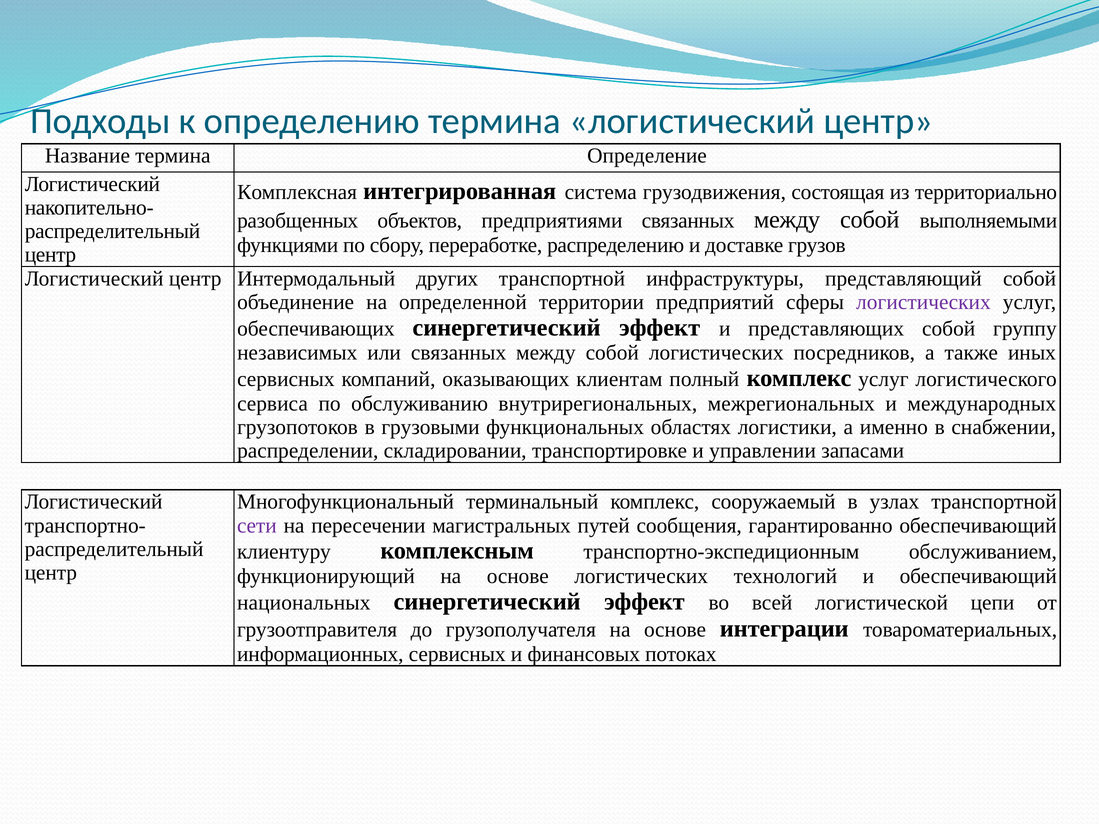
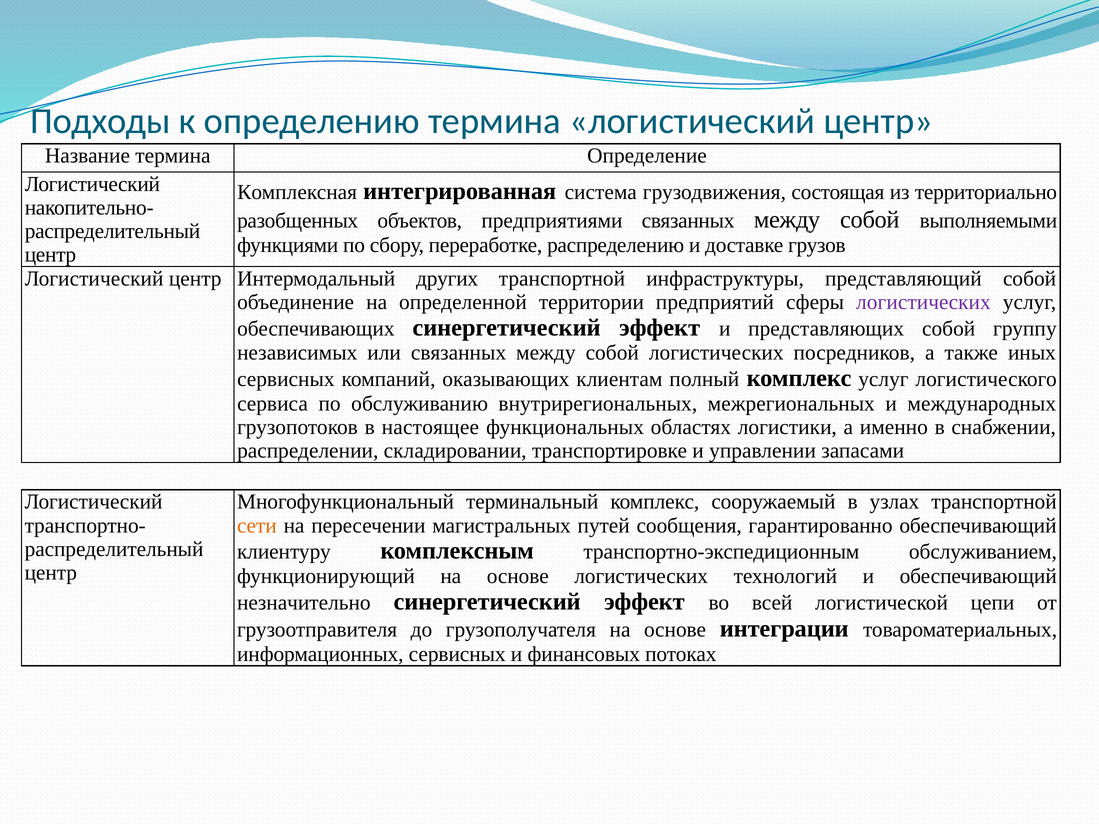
грузовыми: грузовыми -> настоящее (430, 427)
сети colour: purple -> orange (257, 526)
национальных: национальных -> незначительно (304, 603)
